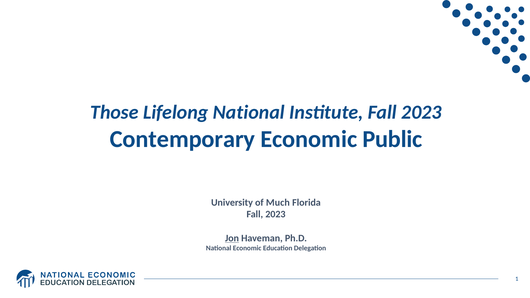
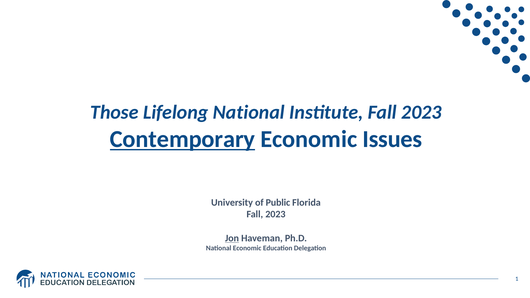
Contemporary underline: none -> present (182, 139)
Public: Public -> Issues (392, 139)
Much: Much -> Public (278, 203)
